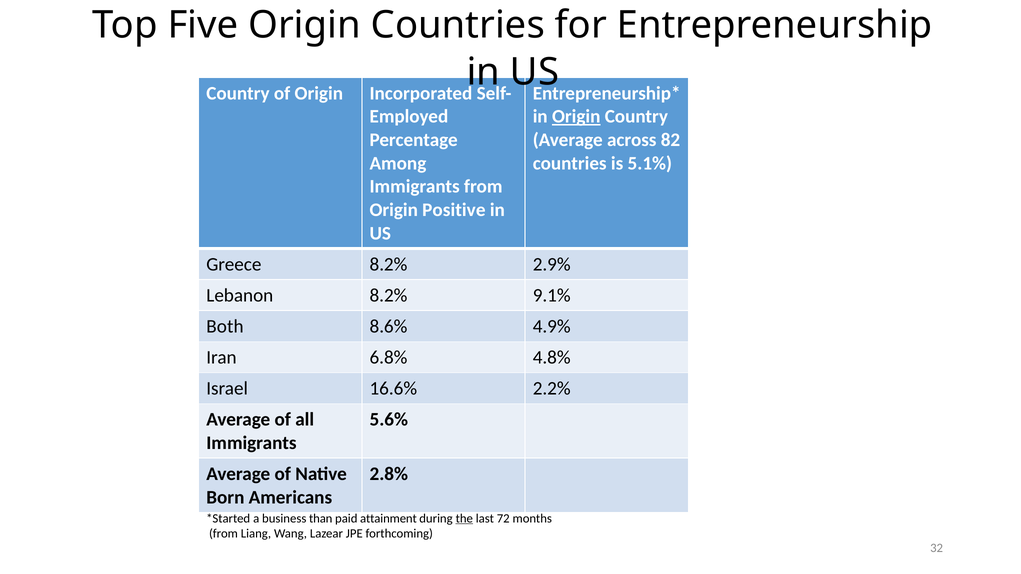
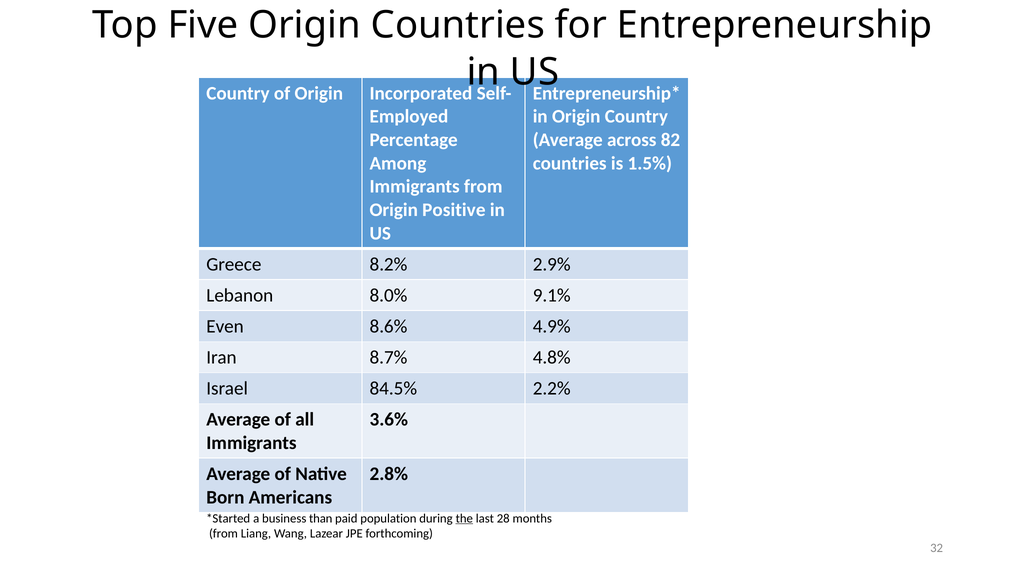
Origin underline: present -> none (576, 117)
5.1%: 5.1% -> 1.5% (650, 163)
Lebanon 8.2%: 8.2% -> 8.0% (388, 296)
Both: Both -> Even (225, 327)
6.8%: 6.8% -> 8.7% (388, 358)
16.6%: 16.6% -> 84.5% (393, 389)
5.6%: 5.6% -> 3.6% (389, 420)
attainment: attainment -> population (388, 519)
72: 72 -> 28 (503, 519)
